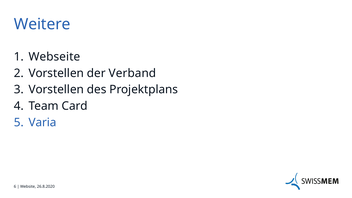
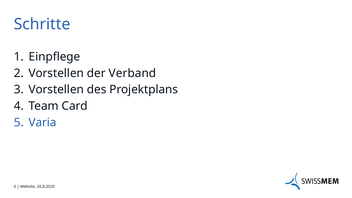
Weitere: Weitere -> Schritte (42, 24)
Webseite: Webseite -> Einpflege (55, 57)
